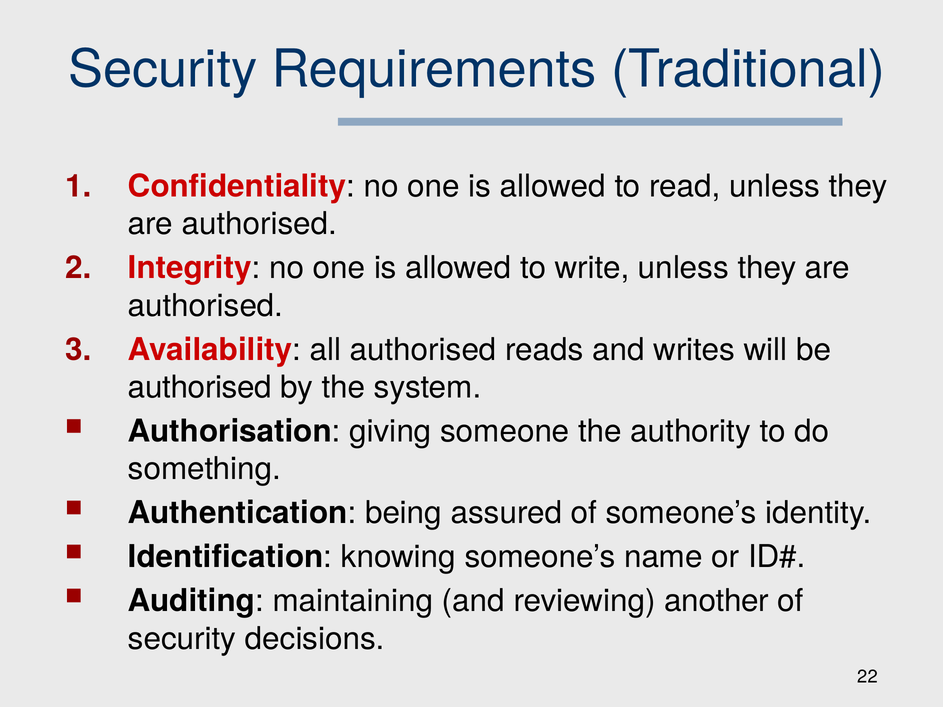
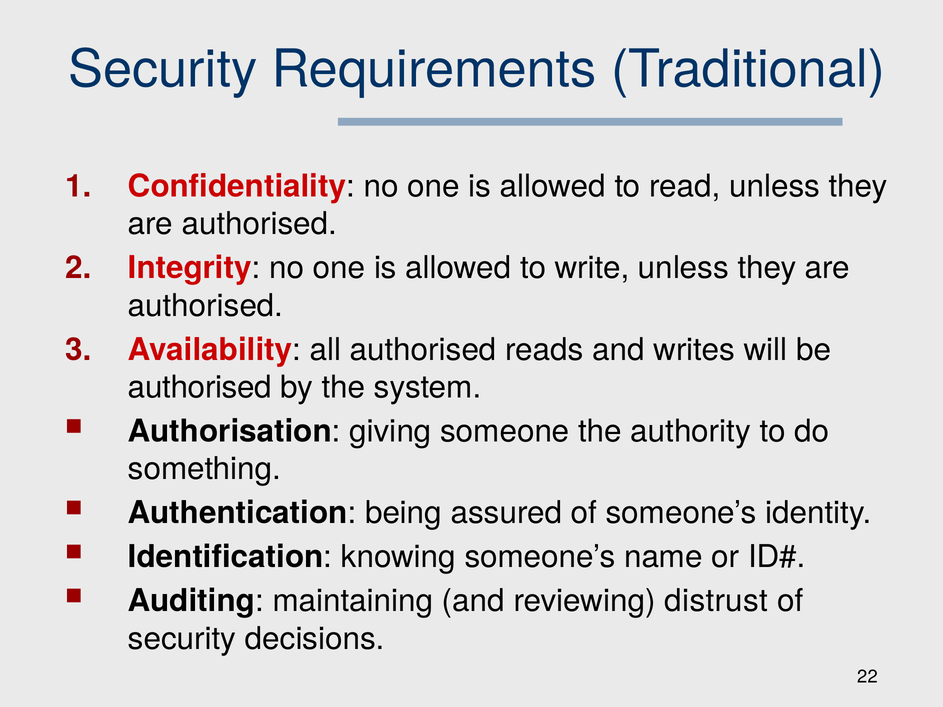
another: another -> distrust (716, 601)
